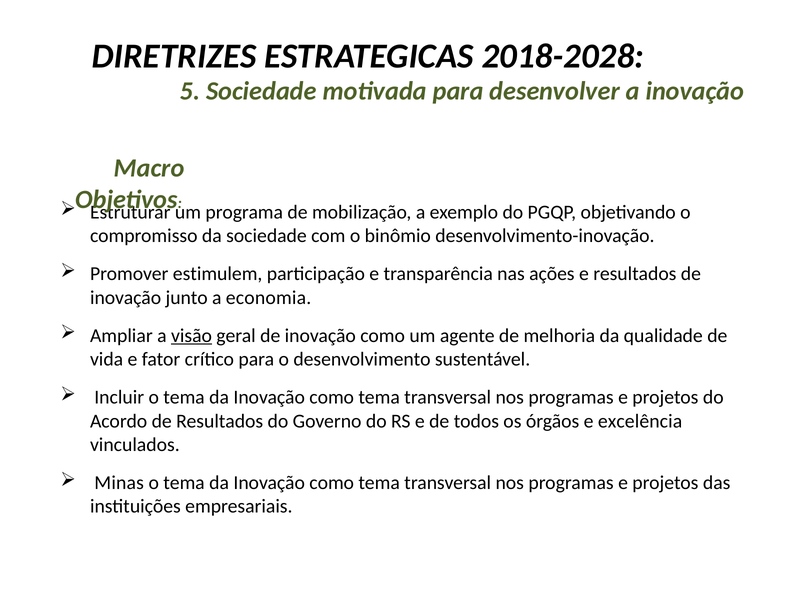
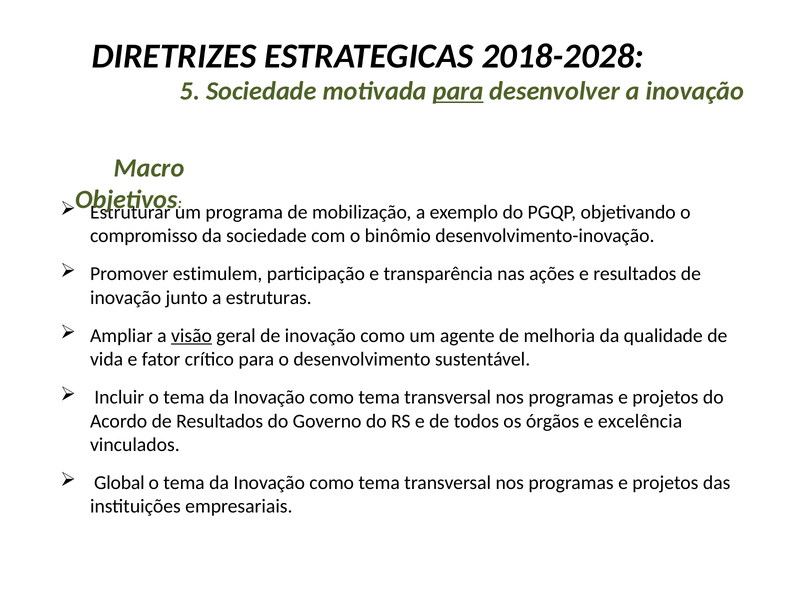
para underline: none -> present (458, 91)
economia: economia -> estruturas (269, 298)
Minas: Minas -> Global (119, 483)
